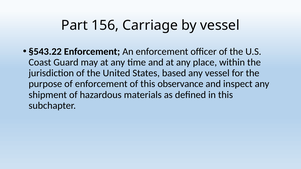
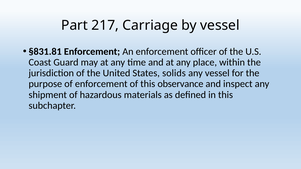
156: 156 -> 217 (105, 25)
§543.22: §543.22 -> §831.81 (45, 52)
based: based -> solids (174, 73)
